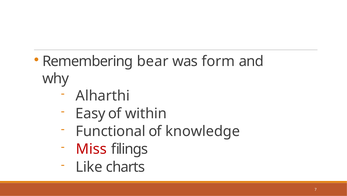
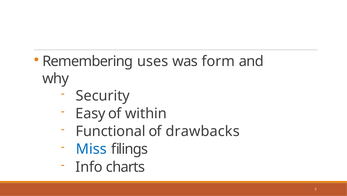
bear: bear -> uses (153, 61)
Alharthi: Alharthi -> Security (103, 96)
knowledge: knowledge -> drawbacks (203, 131)
Miss colour: red -> blue (91, 149)
Like: Like -> Info (89, 167)
